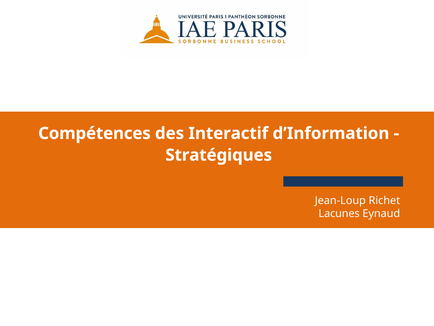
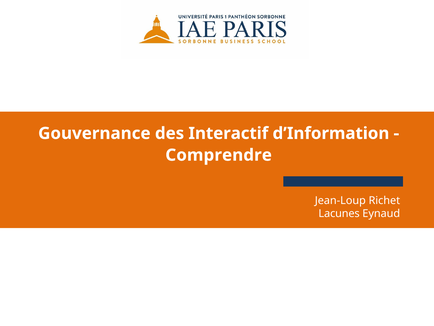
Compétences: Compétences -> Gouvernance (94, 133)
Stratégiques: Stratégiques -> Comprendre (219, 155)
